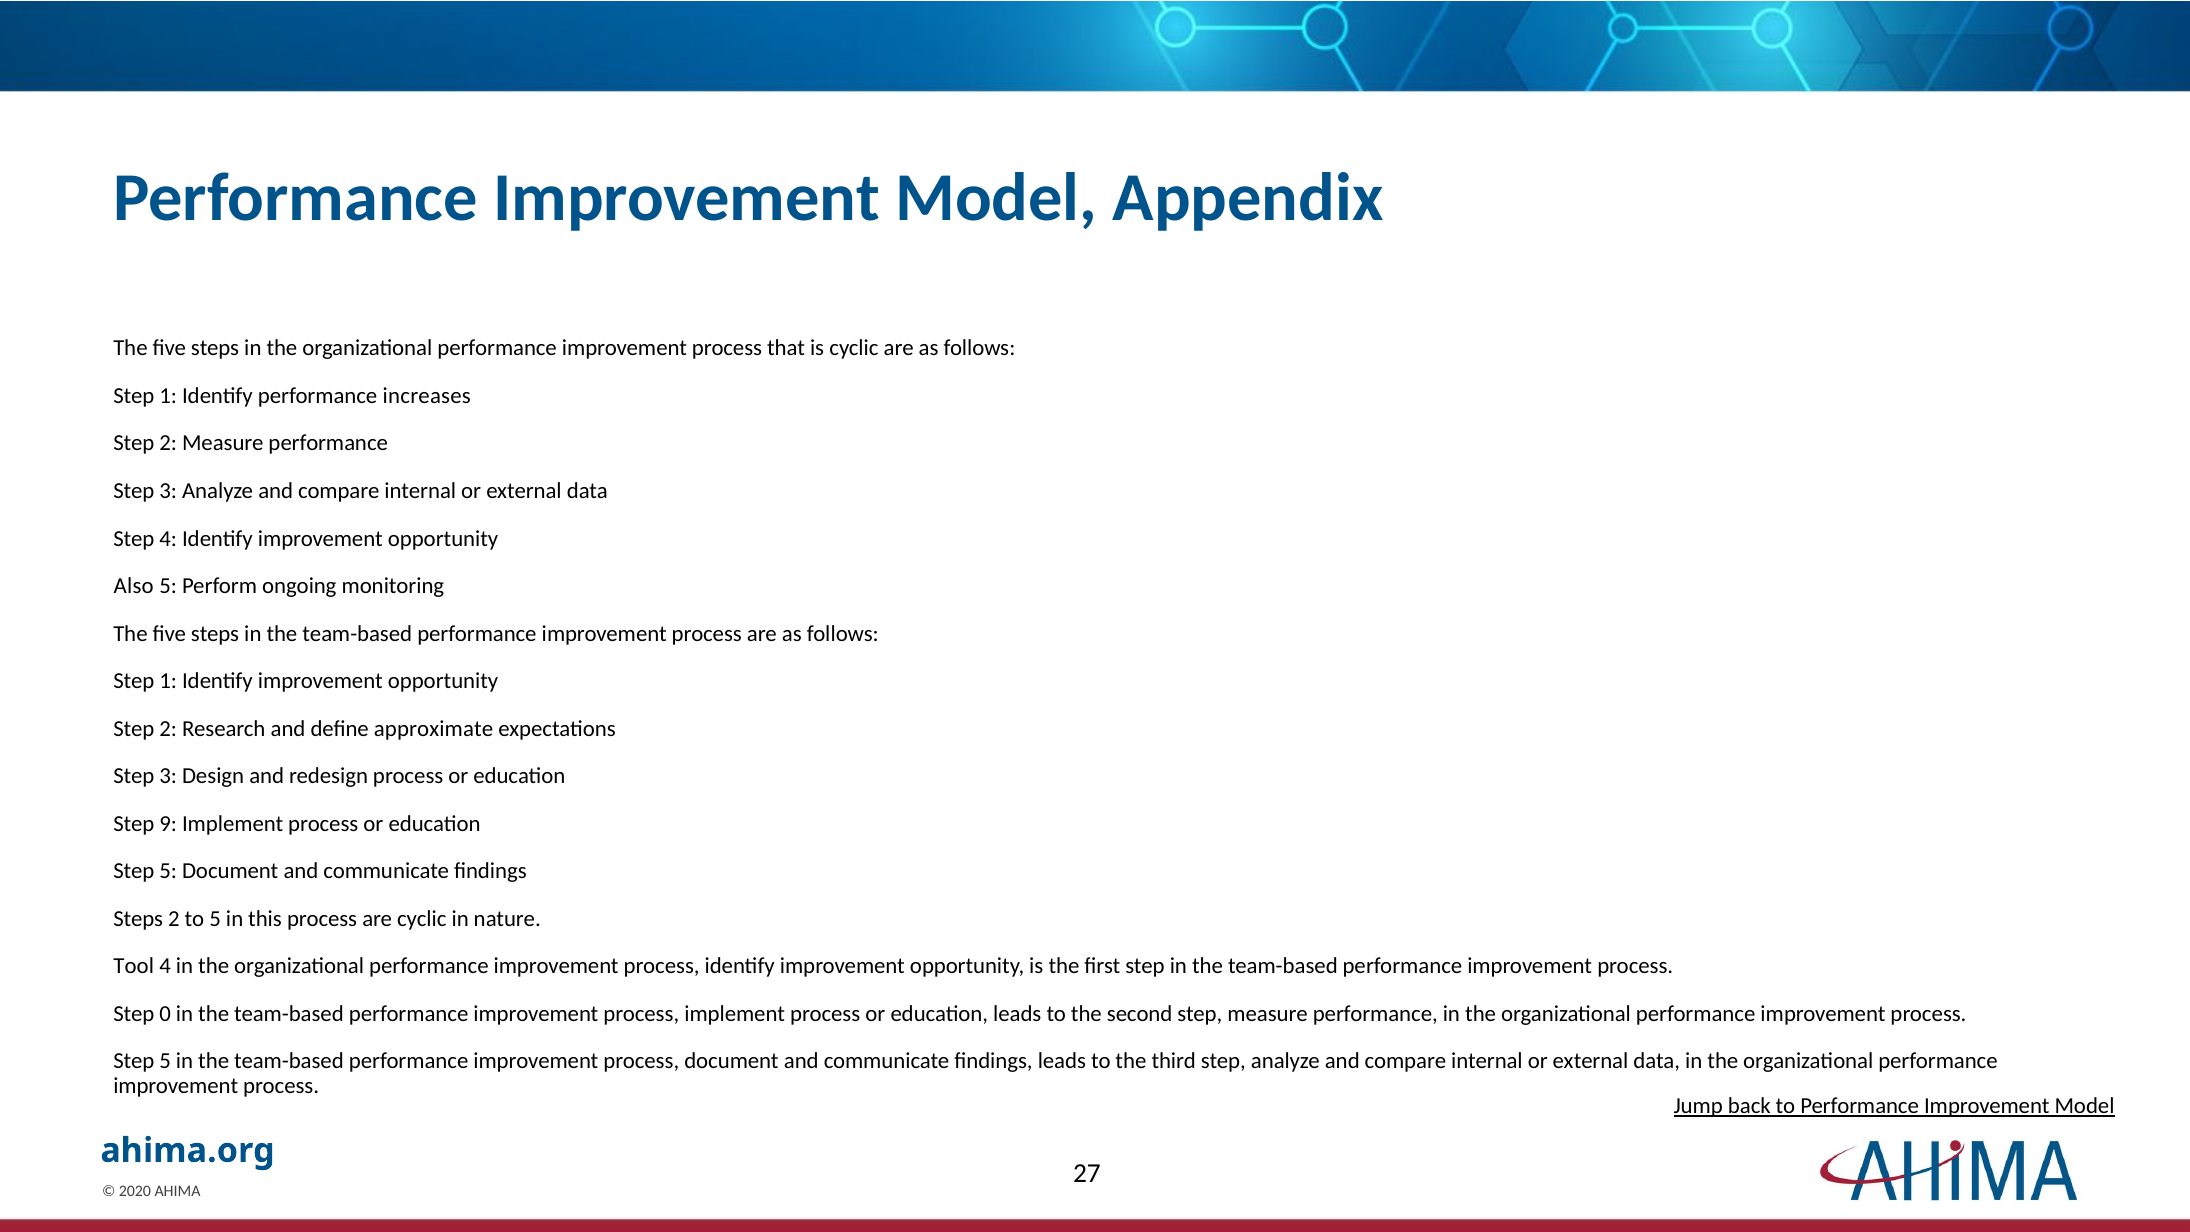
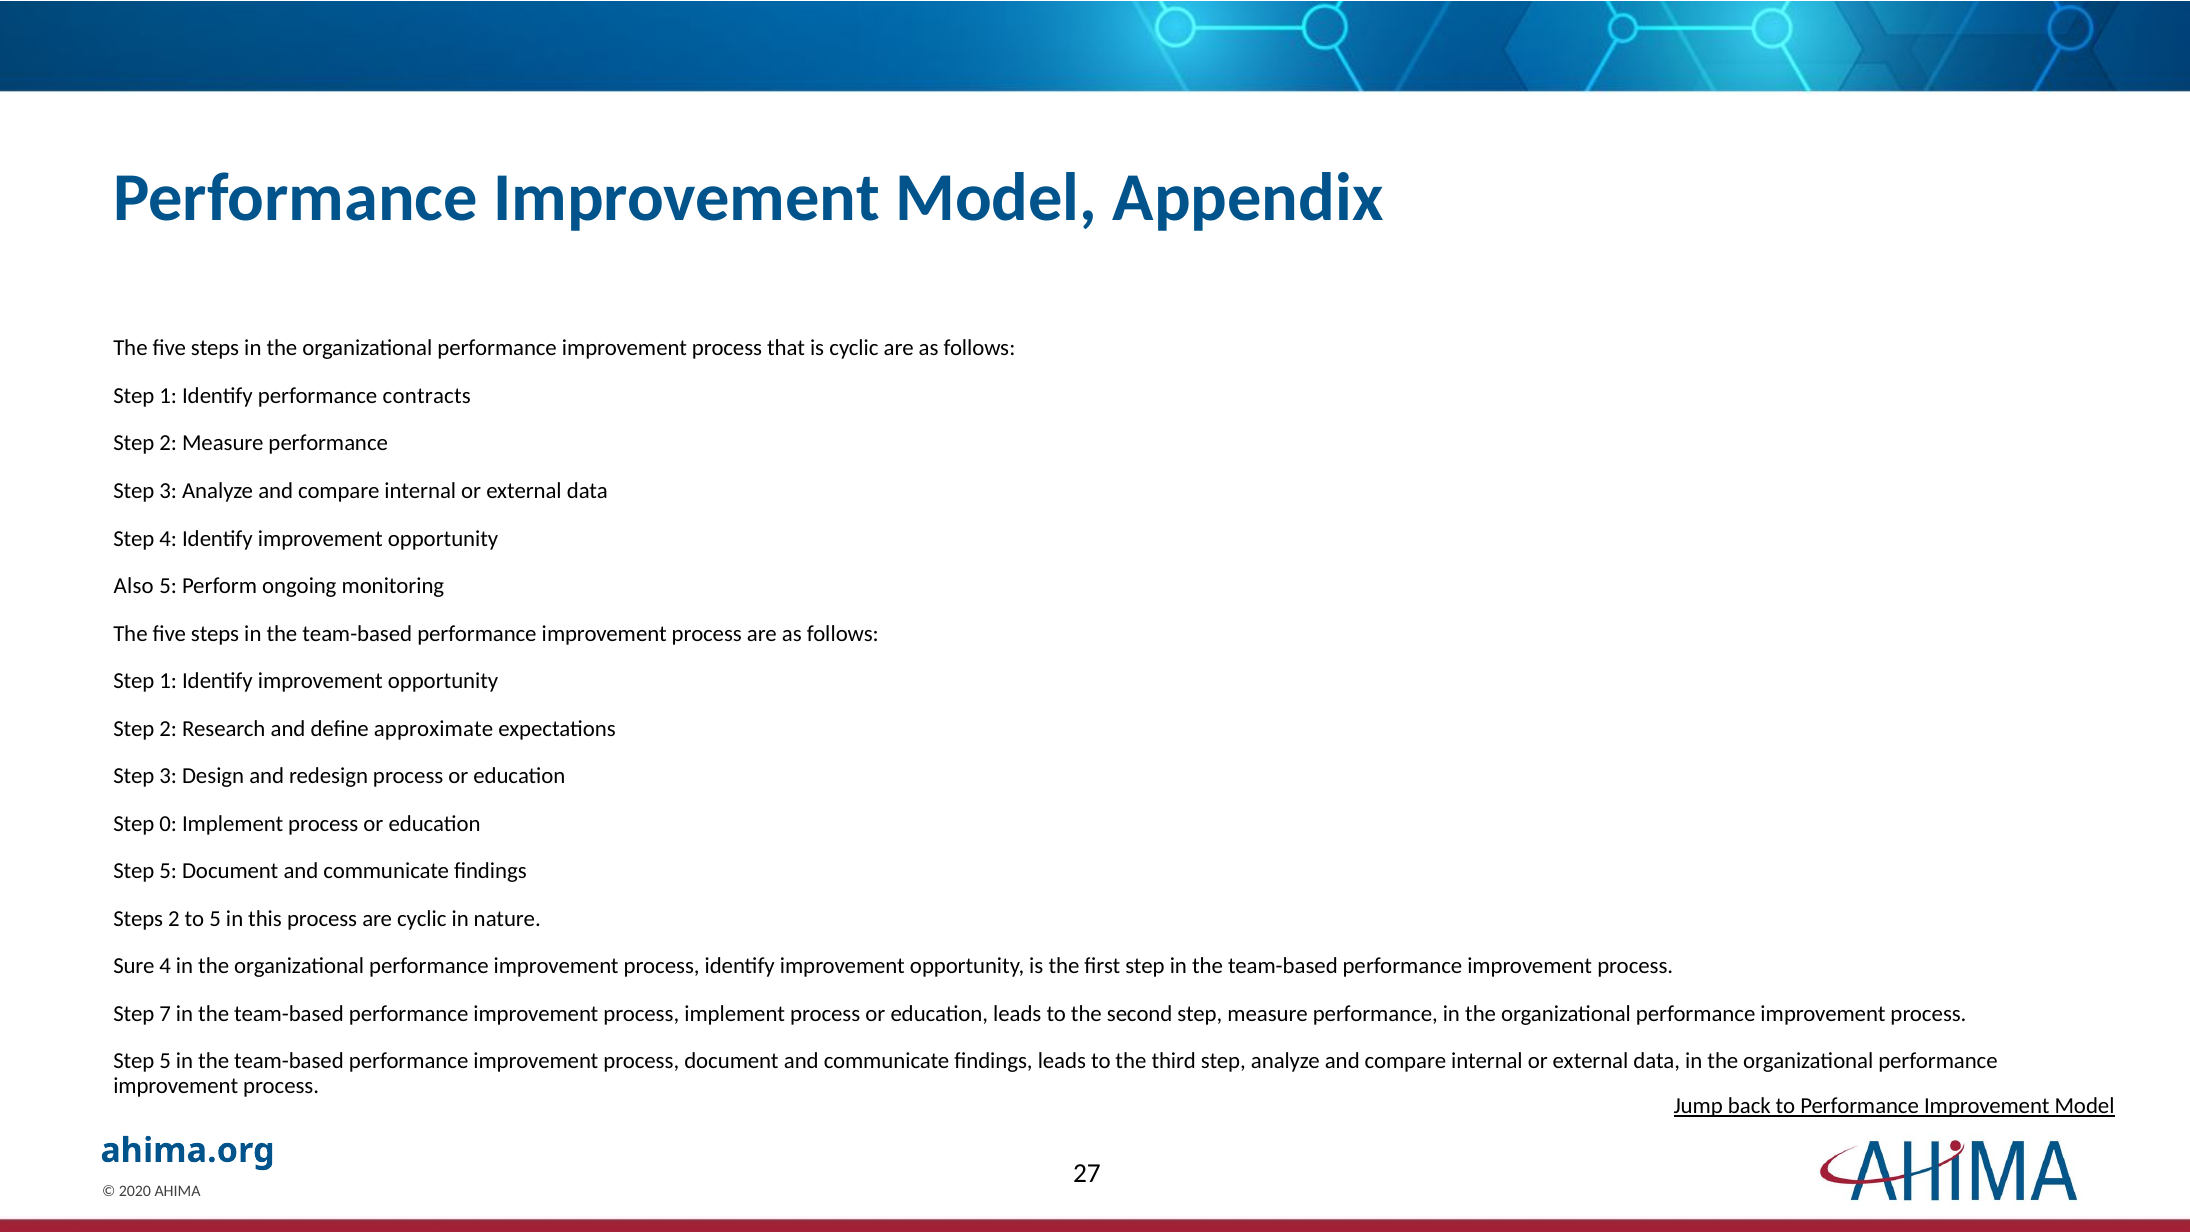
increases: increases -> contracts (427, 396)
9: 9 -> 0 (168, 824)
Tool: Tool -> Sure (134, 966)
0: 0 -> 7 (165, 1014)
